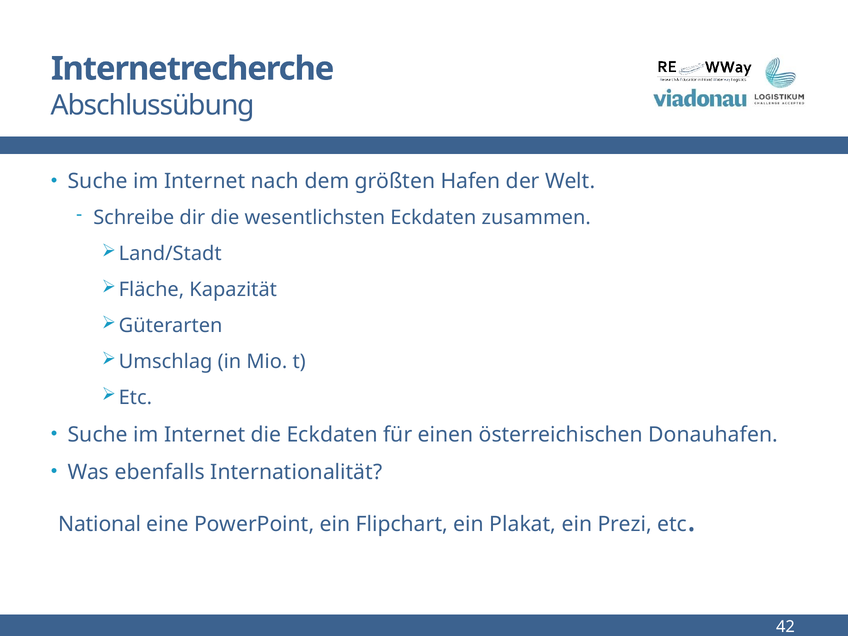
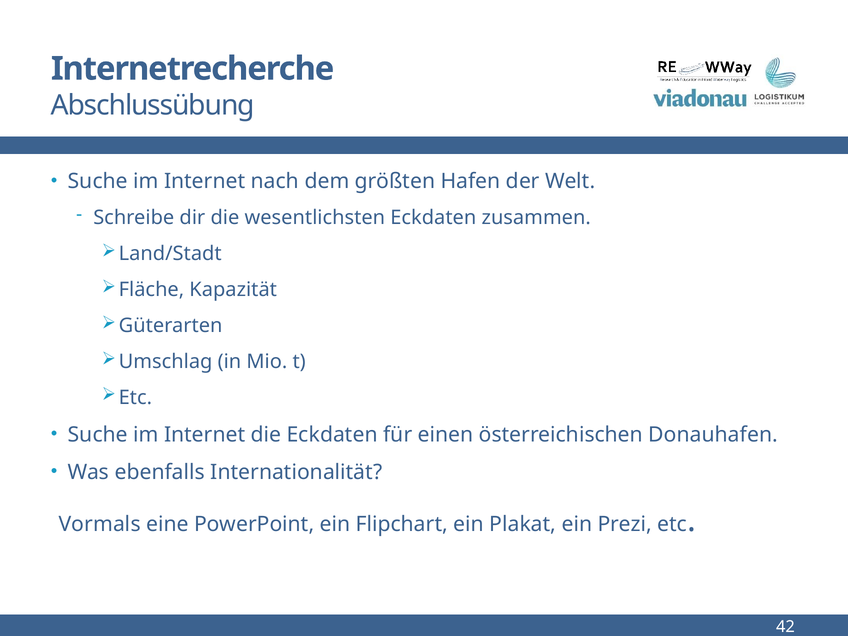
National: National -> Vormals (100, 524)
